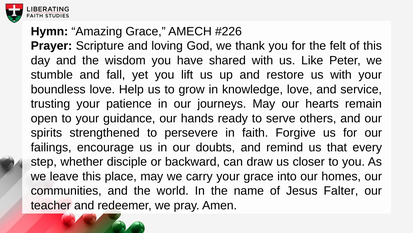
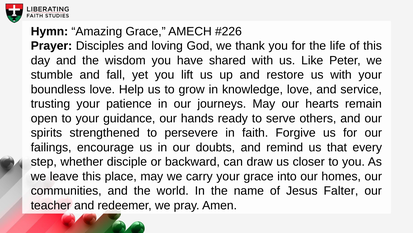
Scripture: Scripture -> Disciples (100, 46)
felt: felt -> life (338, 46)
